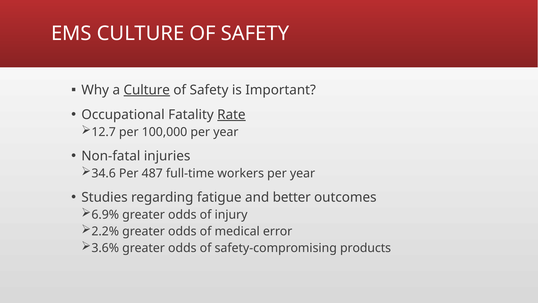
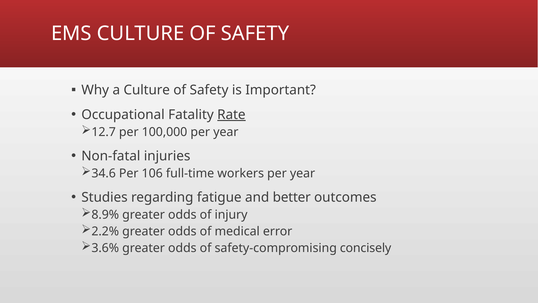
Culture underline: present -> none (147, 90)
487: 487 -> 106 (152, 173)
6.9%: 6.9% -> 8.9% (105, 214)
products: products -> concisely (366, 248)
